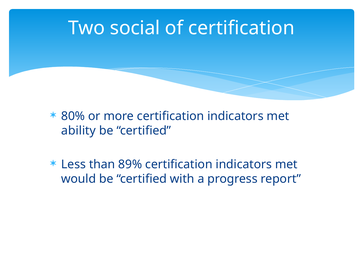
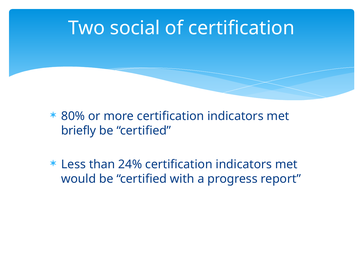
ability: ability -> briefly (79, 131)
89%: 89% -> 24% (130, 165)
